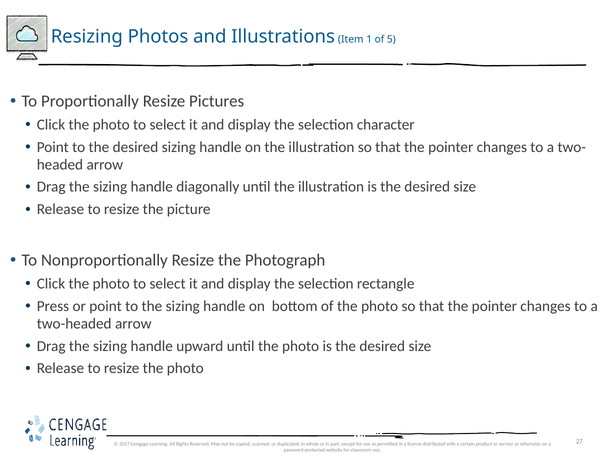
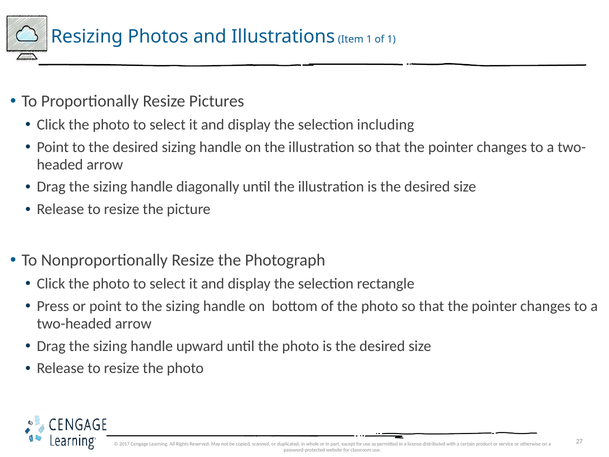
of 5: 5 -> 1 (391, 39)
character: character -> including (386, 125)
